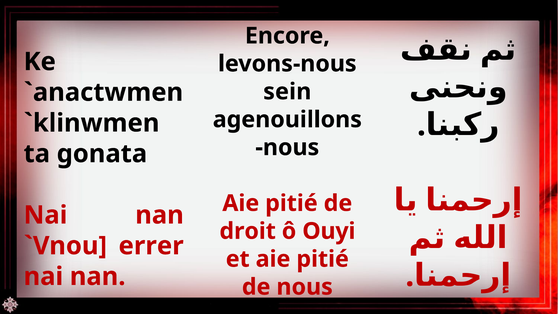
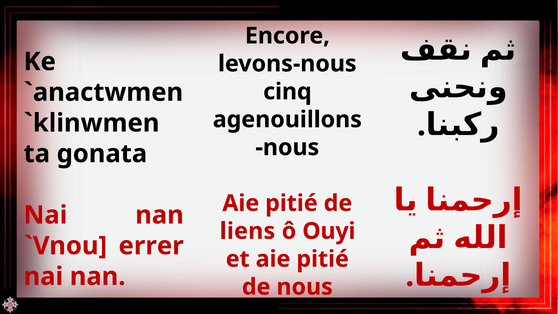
sein: sein -> cinq (287, 92)
droit: droit -> liens (247, 231)
